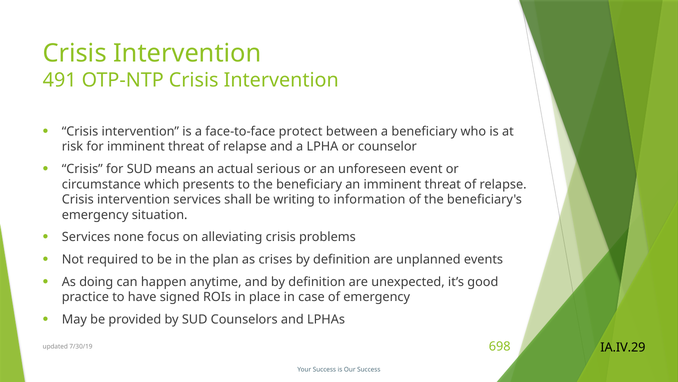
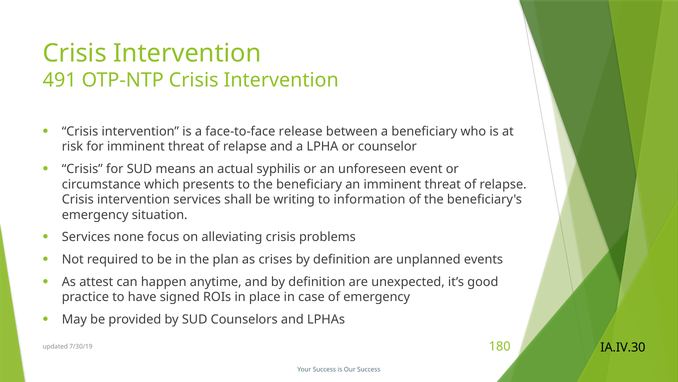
protect: protect -> release (301, 131)
serious: serious -> syphilis (278, 169)
doing: doing -> attest (96, 282)
IA.IV.29: IA.IV.29 -> IA.IV.30 (623, 347)
698: 698 -> 180 (500, 346)
